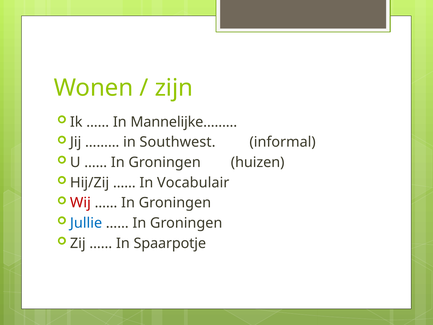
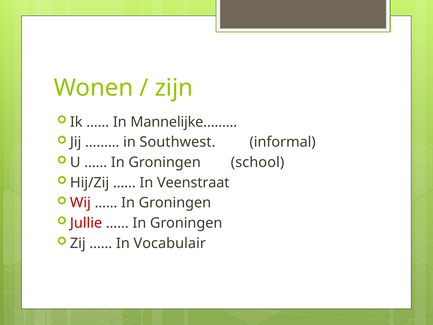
huizen: huizen -> school (258, 162)
Vocabulair: Vocabulair -> Veenstraat (193, 182)
Jullie colour: blue -> red (86, 223)
Spaarpotje: Spaarpotje -> Vocabulair (170, 243)
